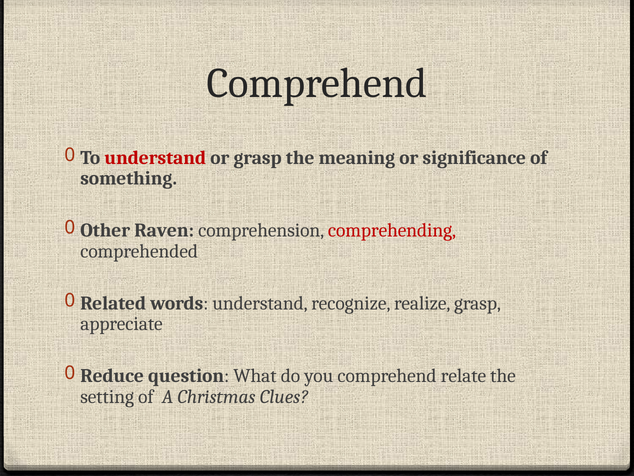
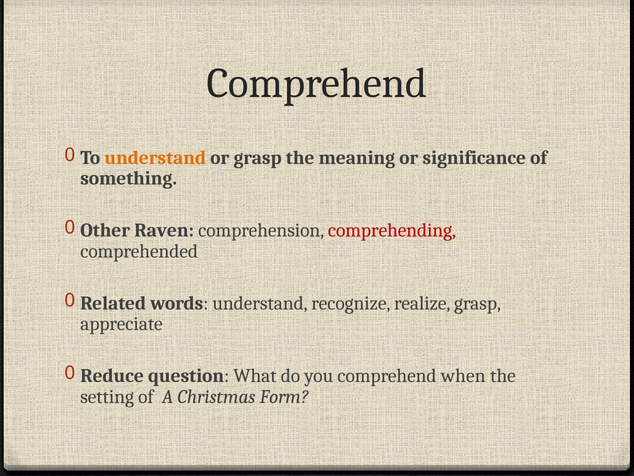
understand colour: red -> orange (155, 157)
relate: relate -> when (463, 375)
Clues: Clues -> Form (284, 396)
